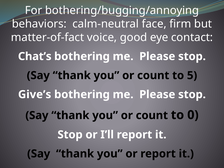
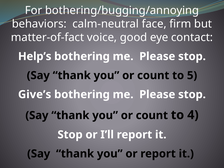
Chat’s: Chat’s -> Help’s (35, 56)
0: 0 -> 4 (193, 115)
